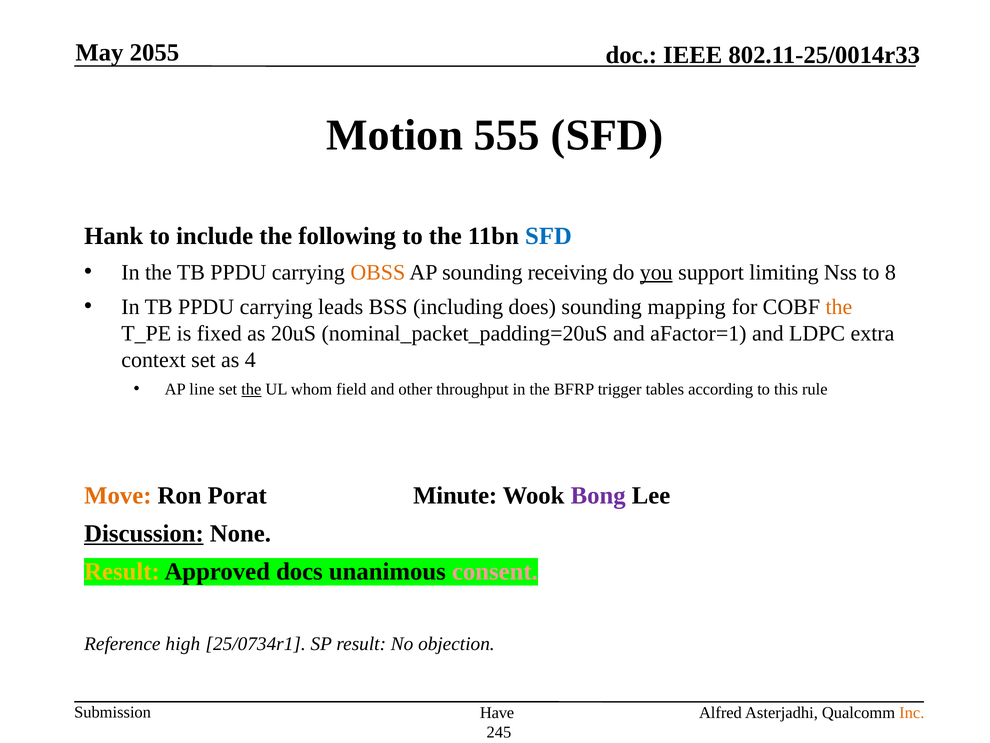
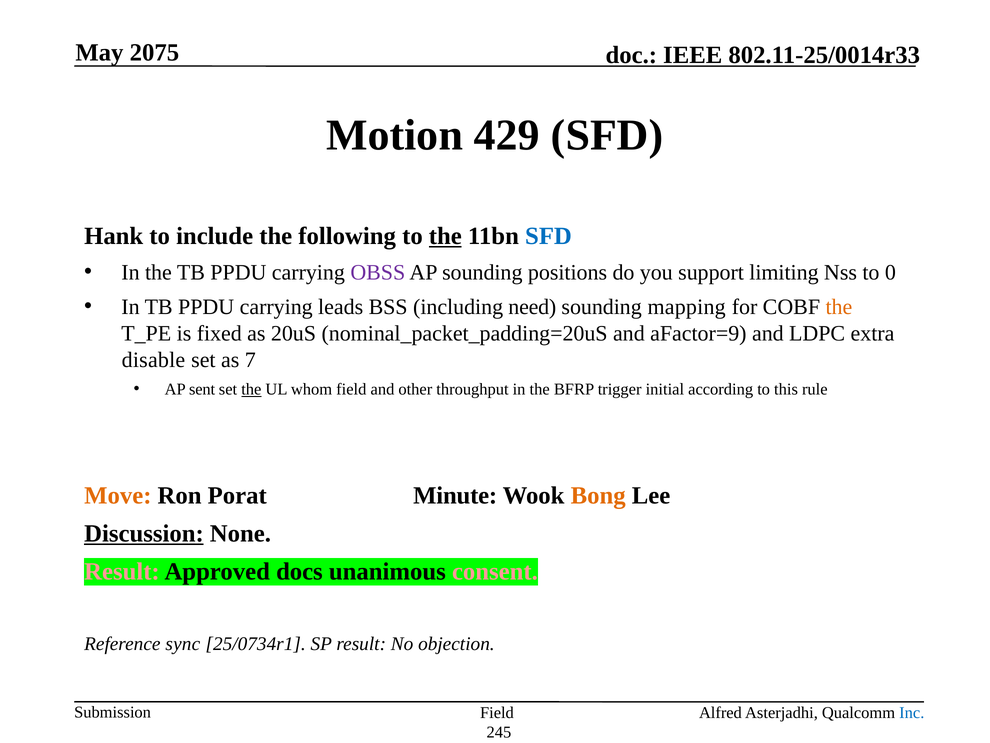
2055: 2055 -> 2075 (154, 52)
555: 555 -> 429 (507, 135)
the underline: none -> present (445, 236)
OBSS colour: orange -> purple (378, 272)
receiving: receiving -> positions (568, 272)
you underline: present -> none (656, 272)
8: 8 -> 0 (890, 272)
does: does -> need (532, 307)
aFactor=1: aFactor=1 -> aFactor=9 (698, 333)
context: context -> disable (153, 360)
4: 4 -> 7 (250, 360)
line: line -> sent (202, 389)
tables: tables -> initial (665, 389)
Bong colour: purple -> orange (598, 495)
Result colour: yellow -> pink (122, 571)
high: high -> sync (183, 644)
Have: Have -> Field (497, 712)
Inc colour: orange -> blue (912, 712)
